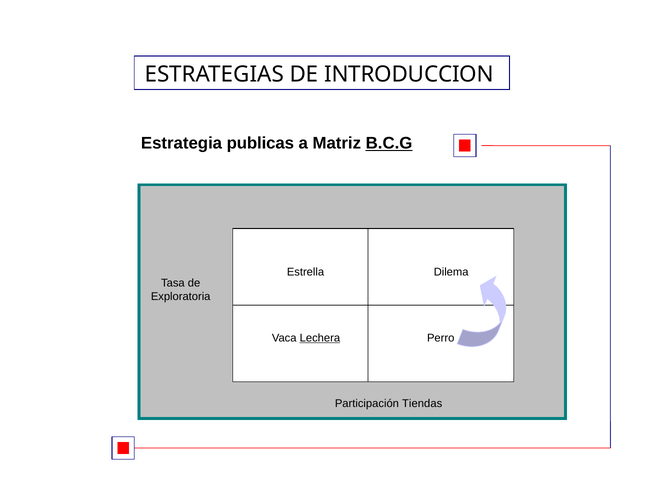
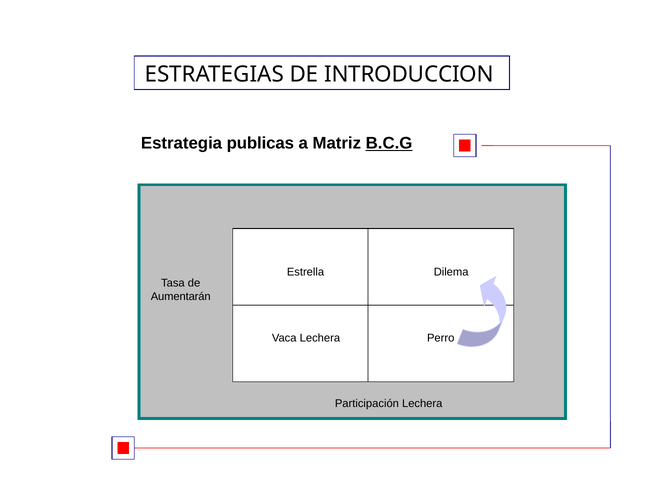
Exploratoria: Exploratoria -> Aumentarán (181, 297)
Lechera underline: present -> none (320, 338)
Participación Tiendas: Tiendas -> Lechera (422, 404)
